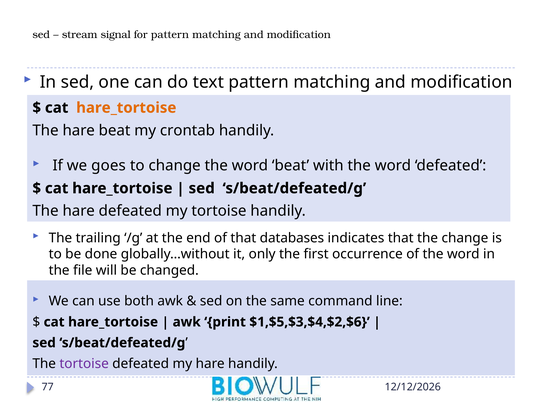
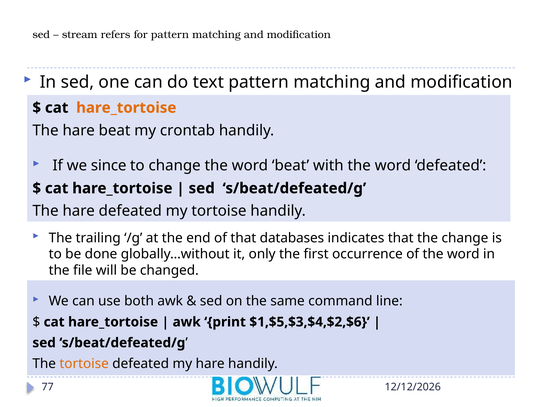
signal: signal -> refers (116, 35)
goes: goes -> since (109, 165)
tortoise colour: purple -> orange (84, 363)
